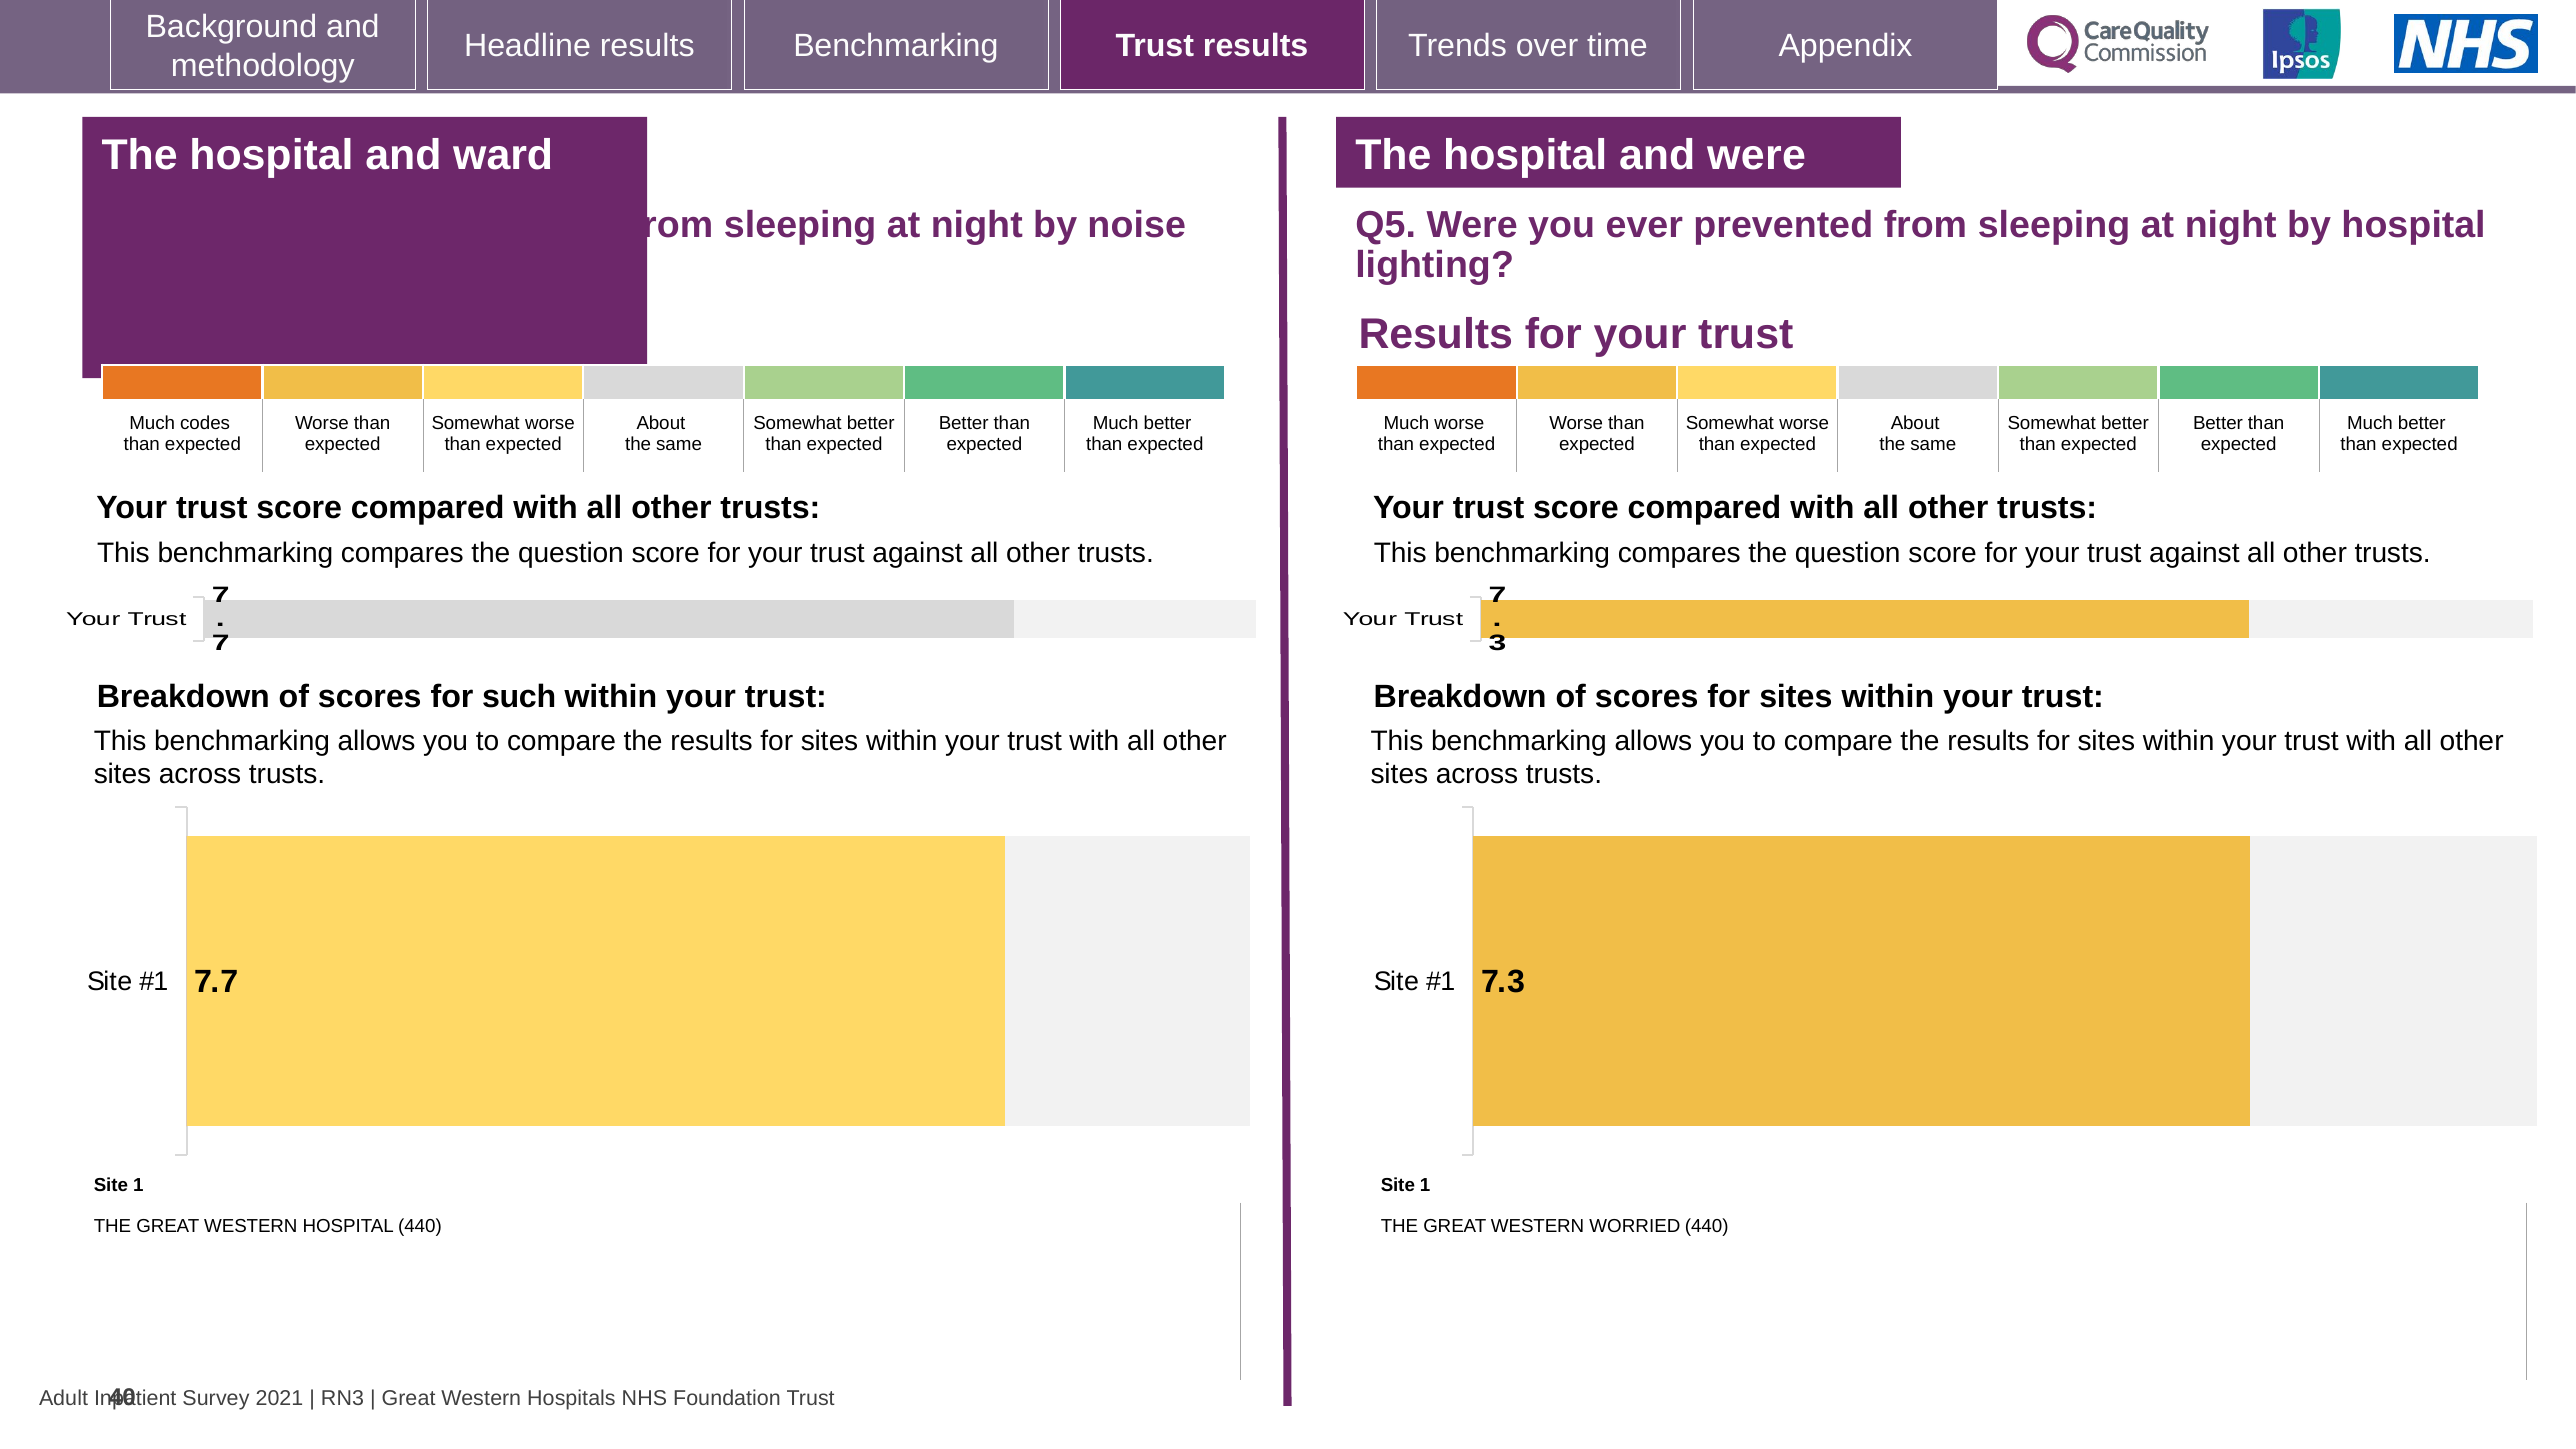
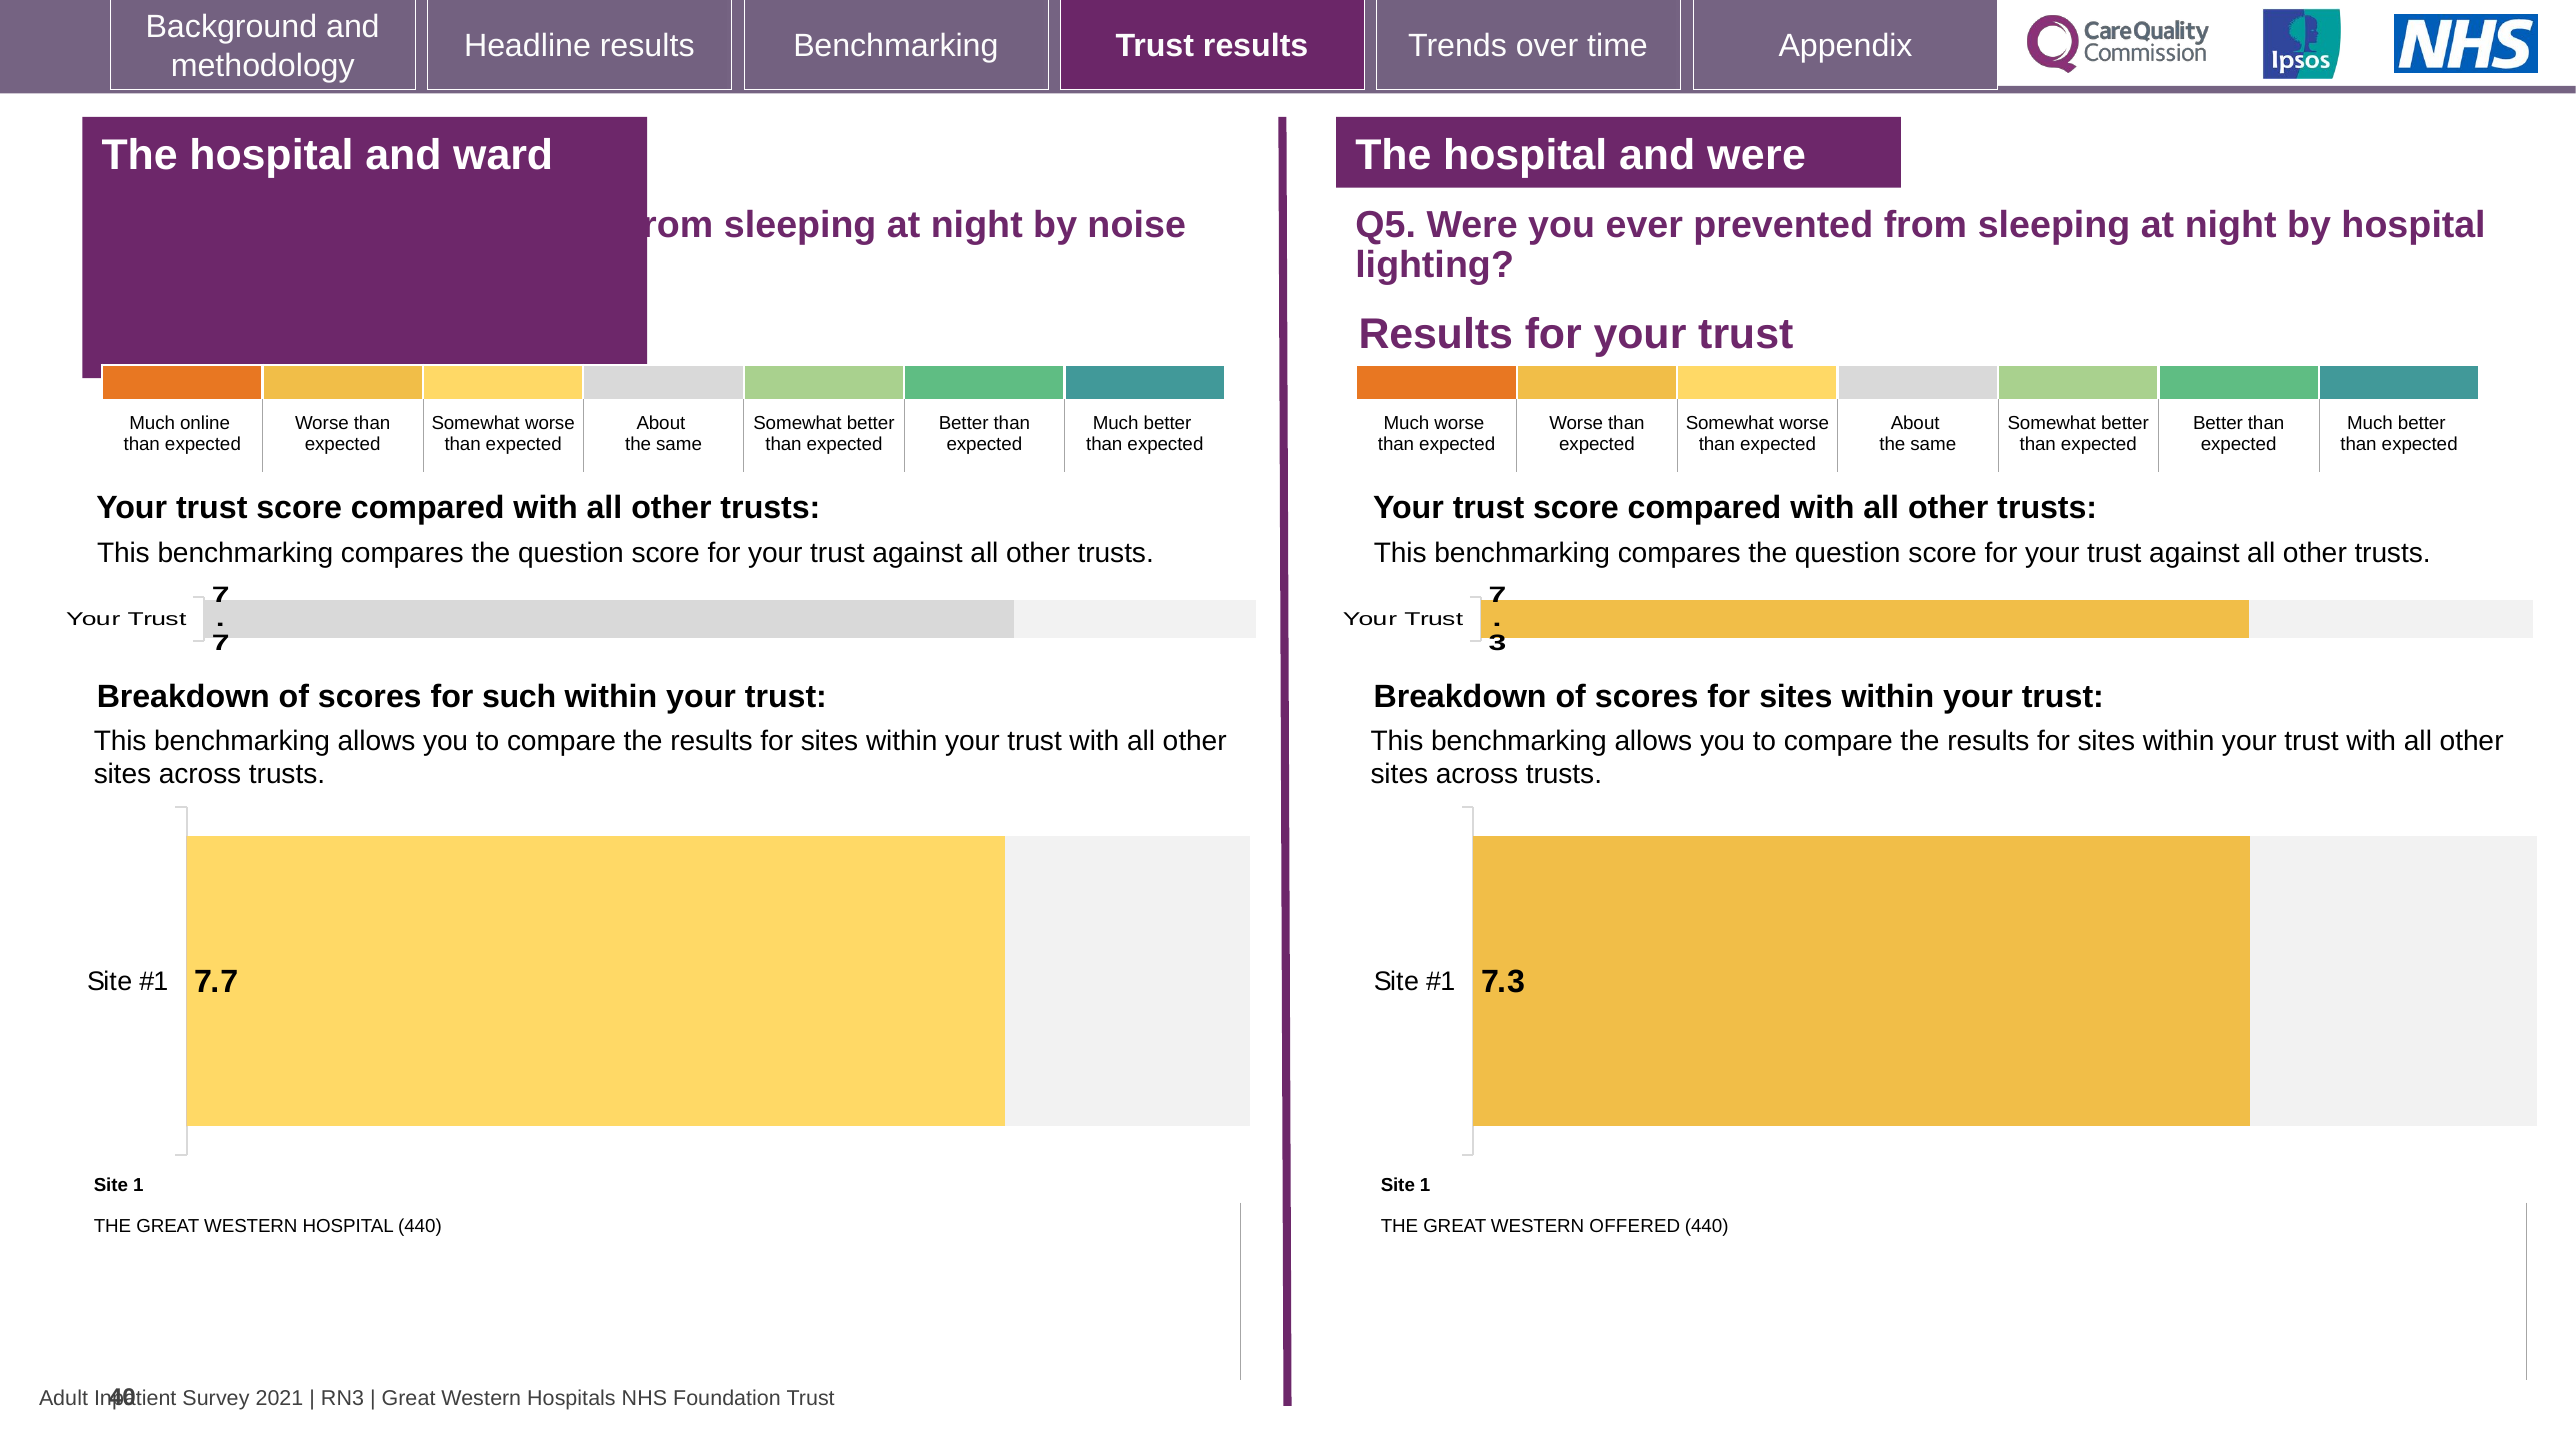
codes: codes -> online (205, 423)
WORRIED: WORRIED -> OFFERED (1635, 1227)
